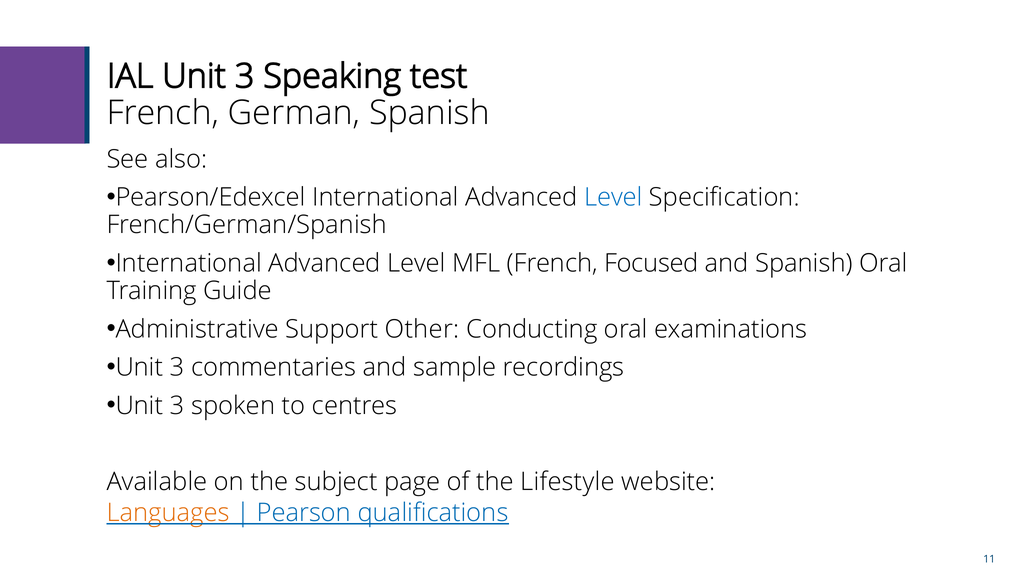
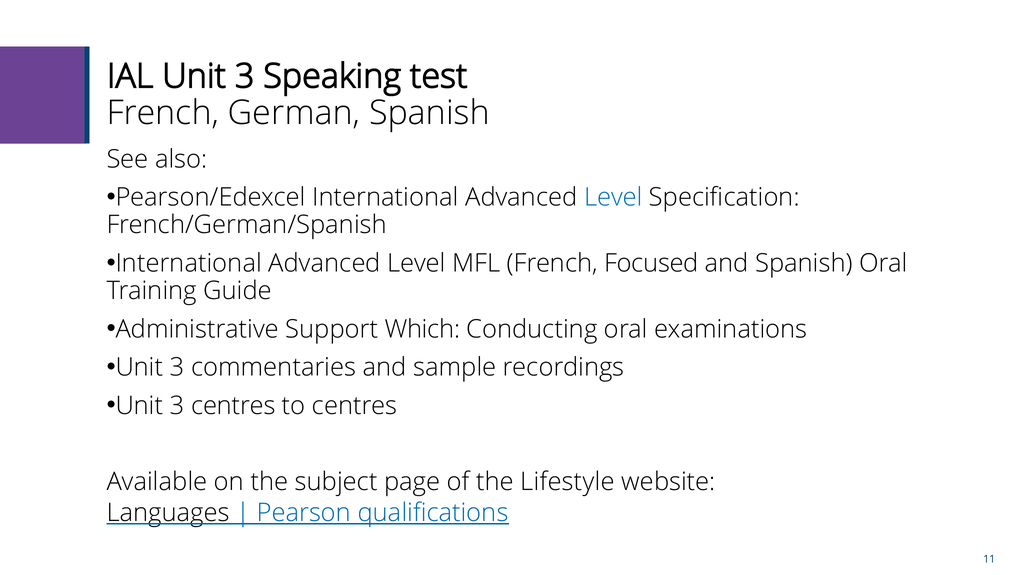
Other: Other -> Which (422, 329)
3 spoken: spoken -> centres (233, 406)
Languages colour: orange -> black (168, 513)
